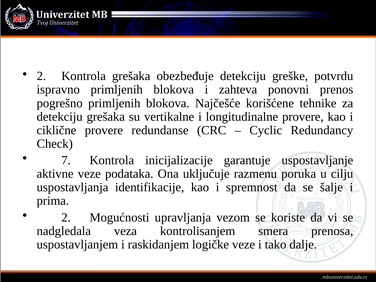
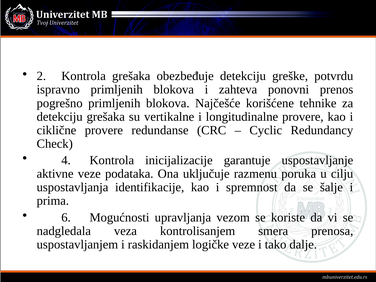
7: 7 -> 4 (66, 160)
2: 2 -> 6 (66, 217)
